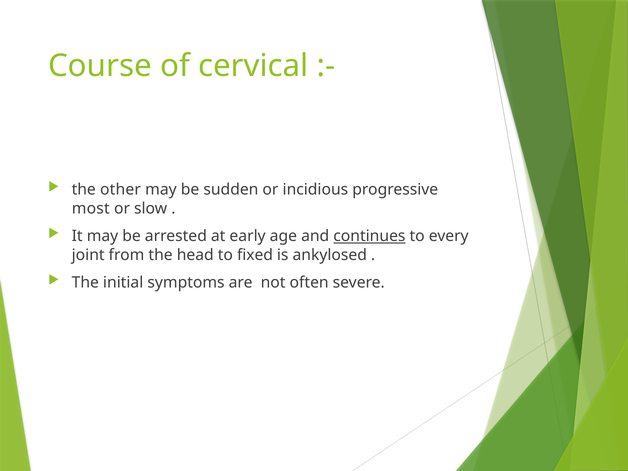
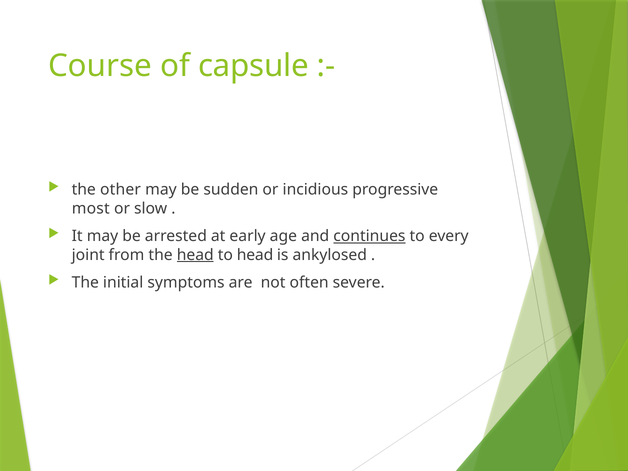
cervical: cervical -> capsule (253, 66)
head underline: none -> present (195, 255)
to fixed: fixed -> head (255, 255)
